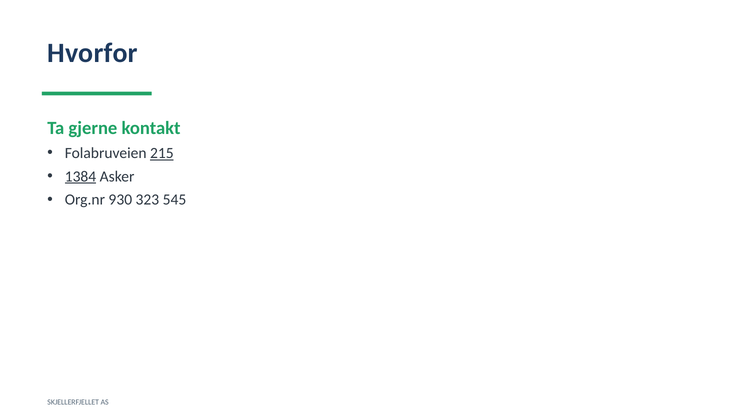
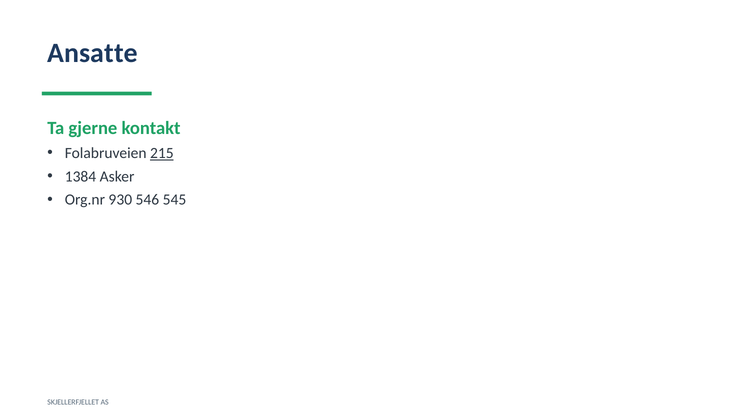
Hvorfor: Hvorfor -> Ansatte (93, 53)
1384 underline: present -> none (80, 176)
323: 323 -> 546 (147, 200)
